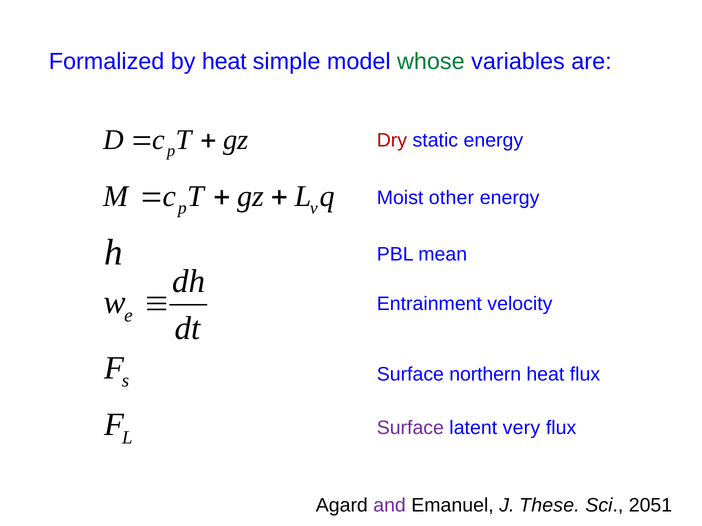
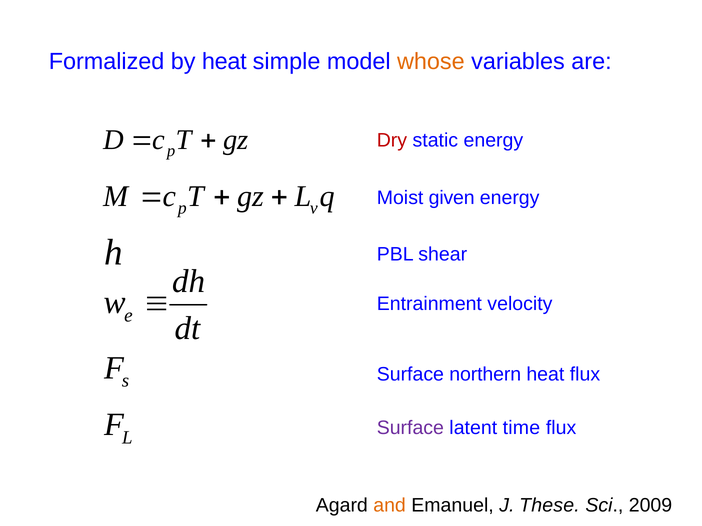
whose colour: green -> orange (431, 62)
other: other -> given (452, 198)
mean: mean -> shear (443, 254)
very: very -> time (521, 428)
and colour: purple -> orange (390, 506)
2051: 2051 -> 2009 (650, 506)
